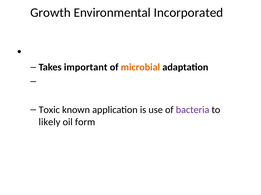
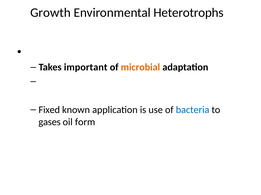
Incorporated: Incorporated -> Heterotrophs (189, 13)
Toxic: Toxic -> Fixed (49, 110)
bacteria colour: purple -> blue (193, 110)
likely: likely -> gases (50, 122)
